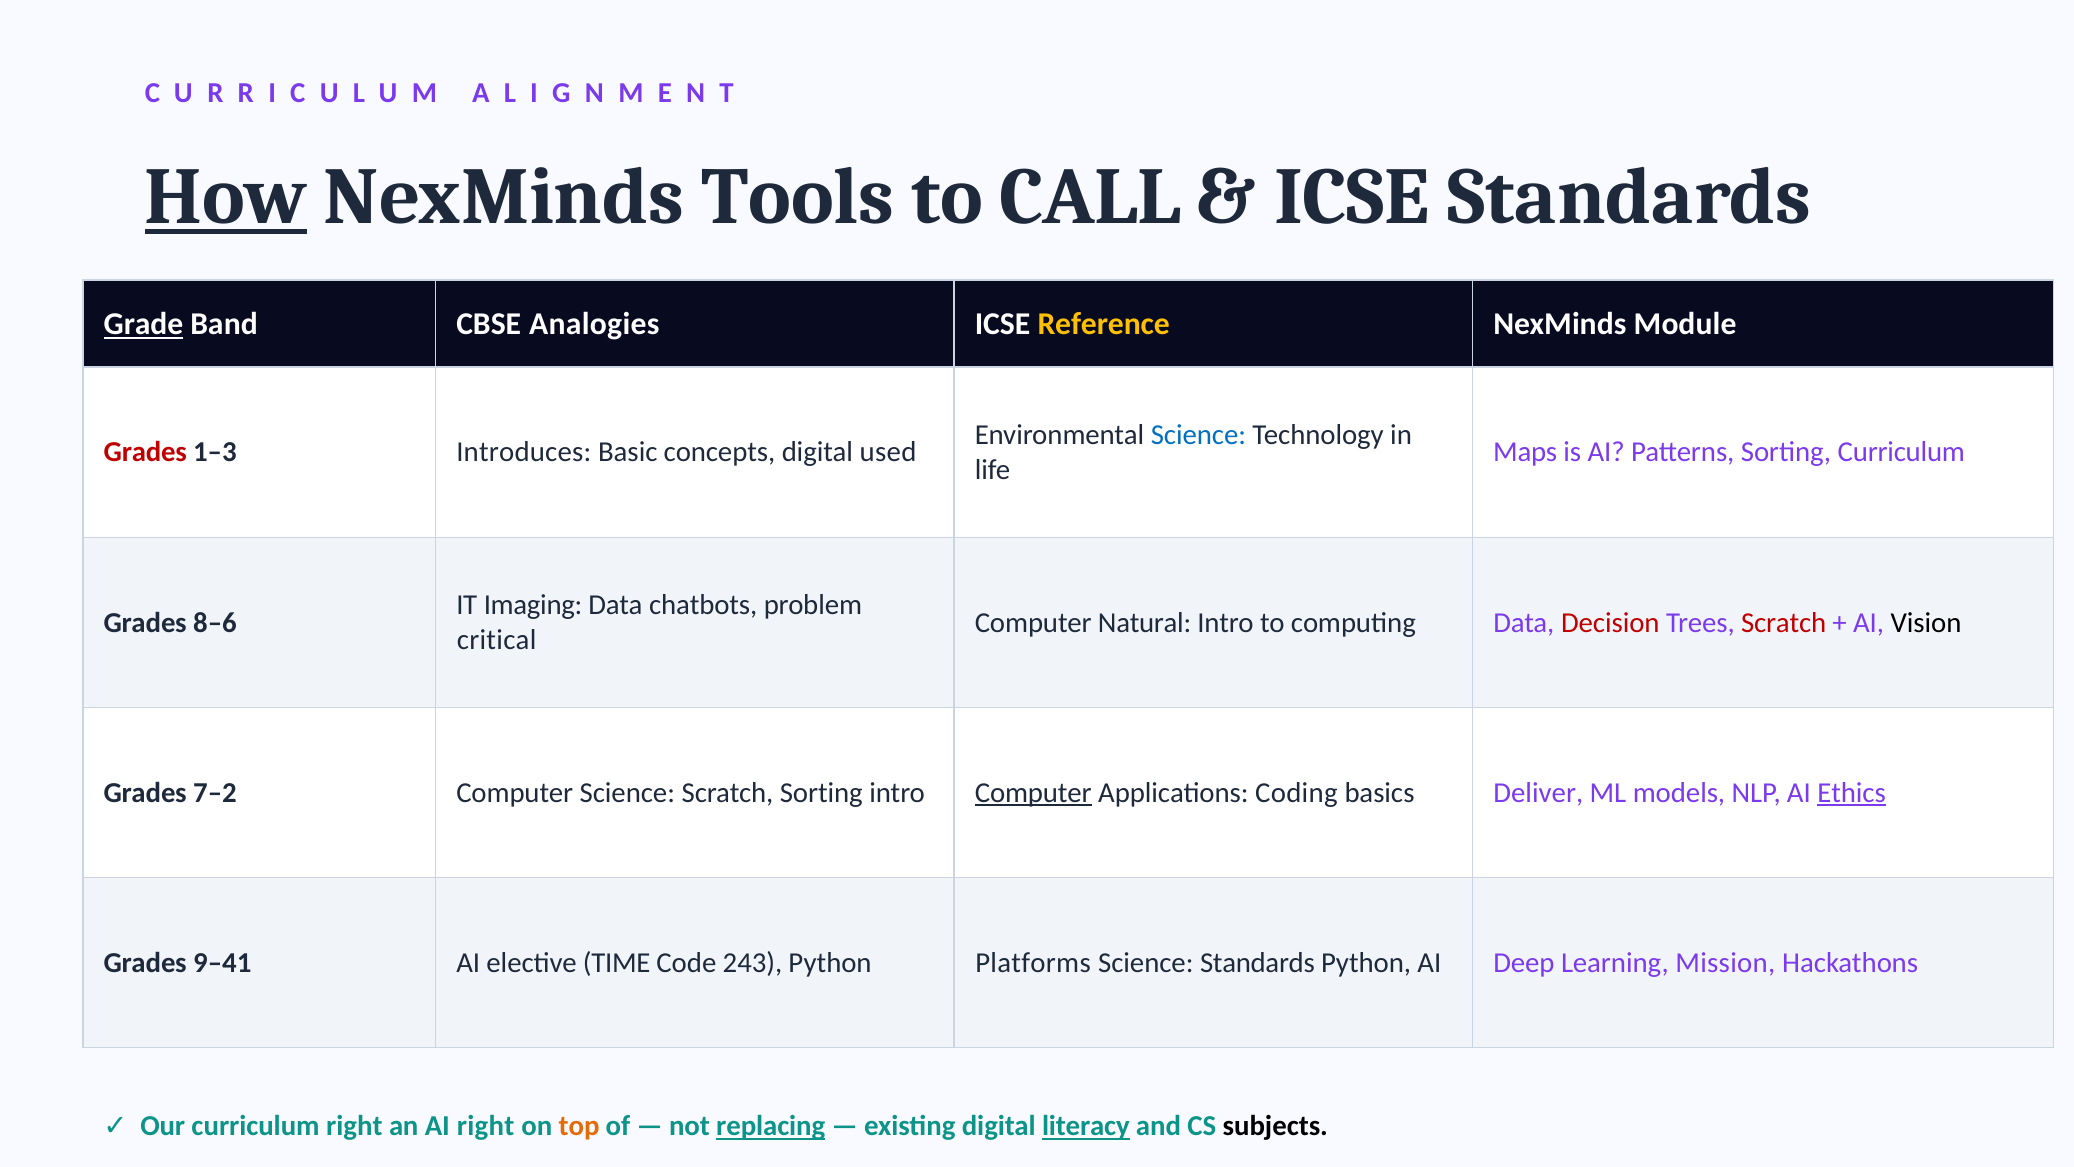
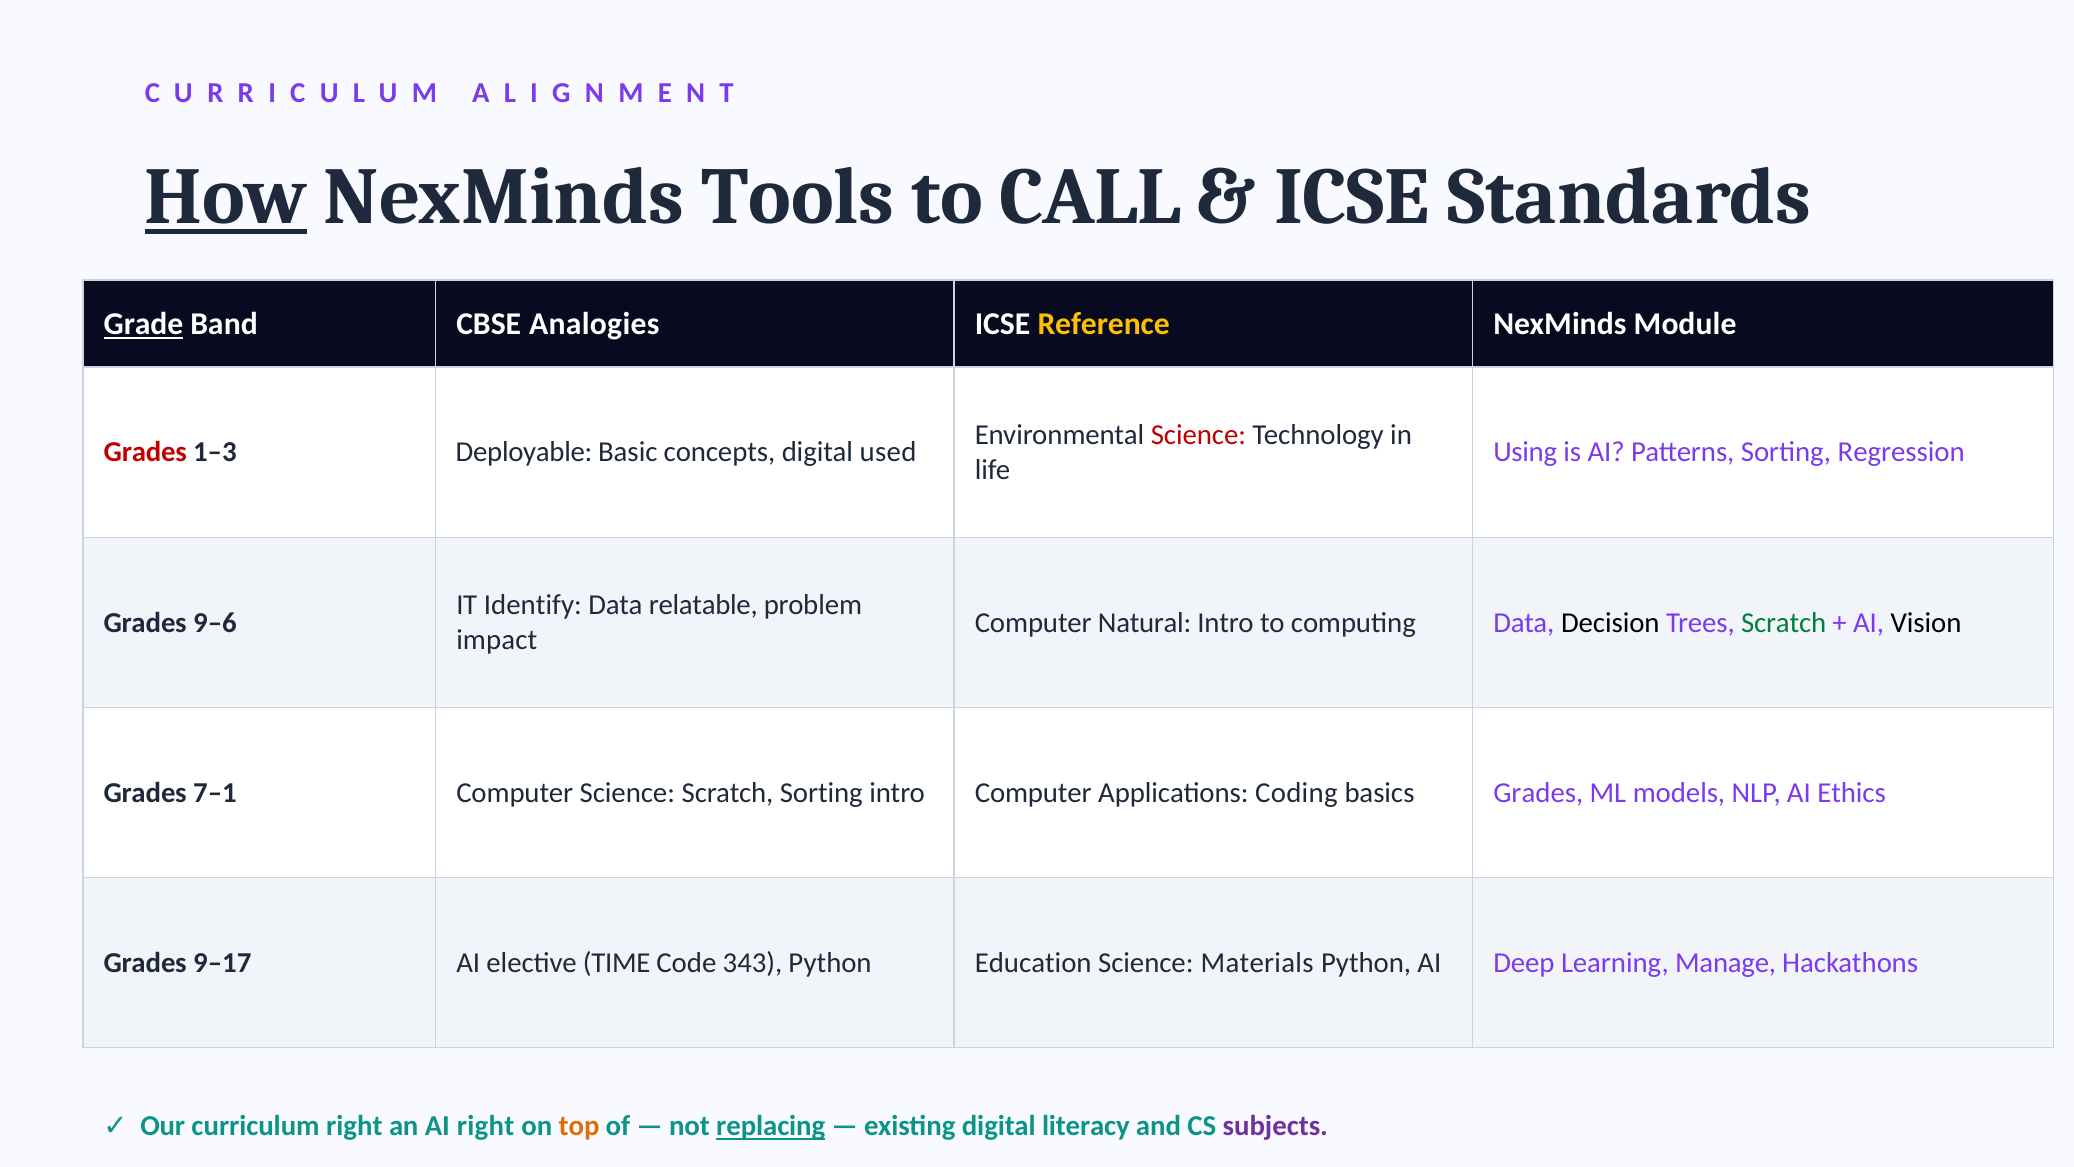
Science colour: blue -> red (1198, 435)
Introduces: Introduces -> Deployable (524, 452)
Maps: Maps -> Using (1525, 452)
Sorting Curriculum: Curriculum -> Regression (1901, 452)
Imaging: Imaging -> Identify (533, 605)
chatbots: chatbots -> relatable (703, 605)
8–6: 8–6 -> 9–6 (215, 622)
Decision colour: red -> black (1610, 622)
Scratch colour: red -> green (1784, 622)
critical: critical -> impact (497, 640)
7–2: 7–2 -> 7–1 (215, 792)
Computer underline: present -> none (1033, 792)
basics Deliver: Deliver -> Grades (1538, 792)
Ethics underline: present -> none (1852, 792)
9–41: 9–41 -> 9–17 (222, 962)
243: 243 -> 343 (752, 962)
Platforms: Platforms -> Education (1033, 962)
Science Standards: Standards -> Materials (1257, 962)
Mission: Mission -> Manage (1726, 962)
literacy underline: present -> none (1086, 1126)
subjects colour: black -> purple (1275, 1126)
